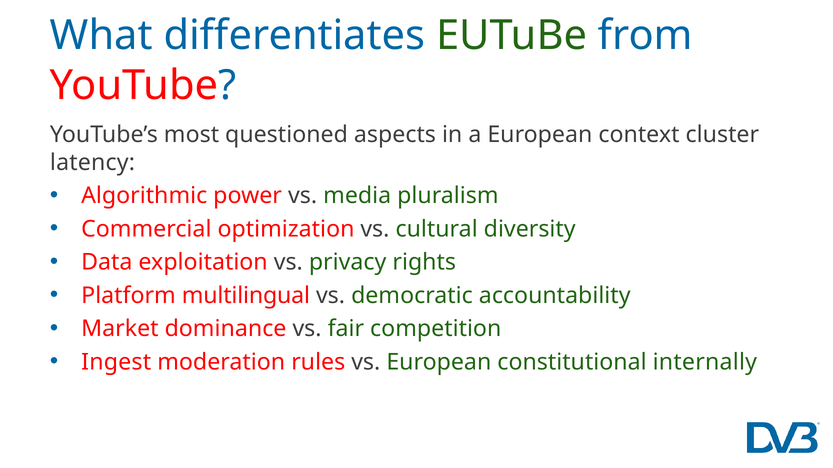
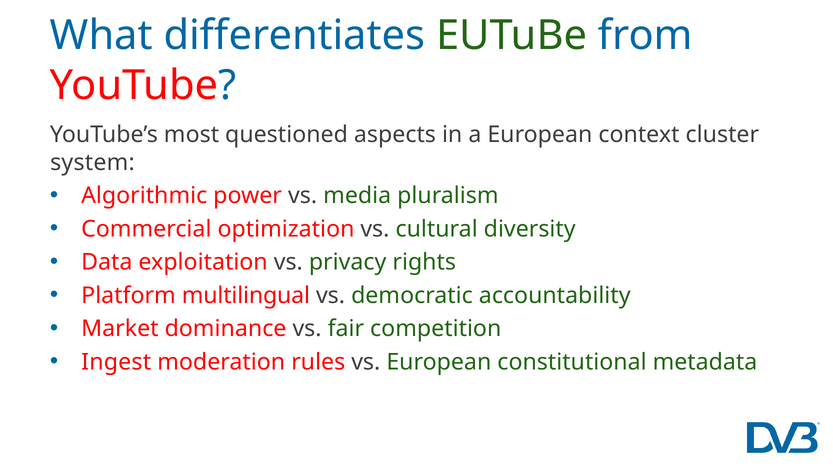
latency: latency -> system (92, 163)
internally: internally -> metadata (705, 363)
